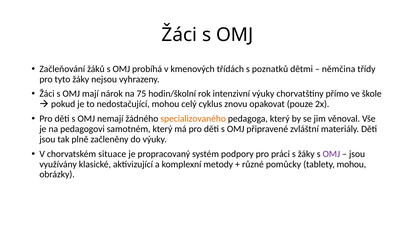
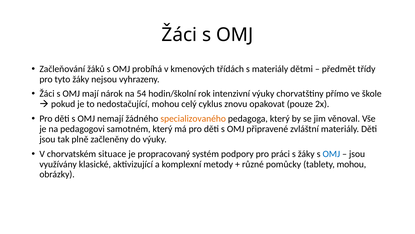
s poznatků: poznatků -> materiály (270, 69)
němčina: němčina -> předmět (339, 69)
75: 75 -> 54 (141, 94)
OMJ colour: purple -> blue (331, 154)
